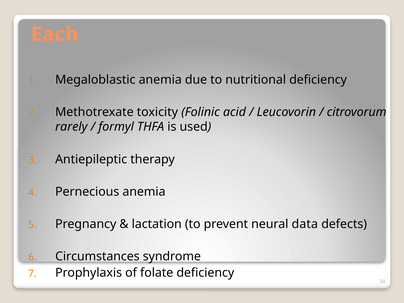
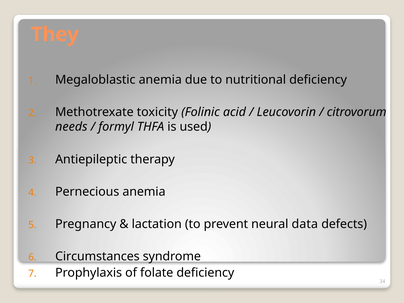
Each: Each -> They (55, 34)
rarely: rarely -> needs (71, 127)
